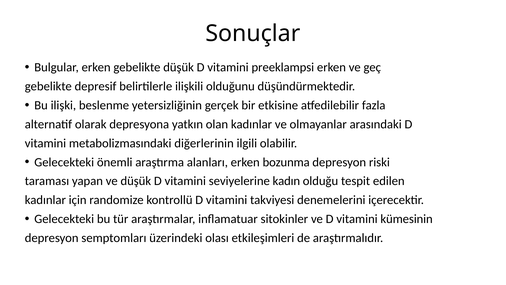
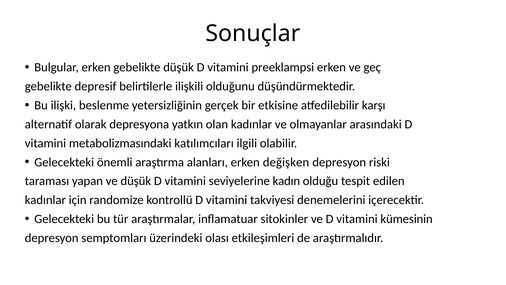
fazla: fazla -> karşı (374, 105)
diğerlerinin: diğerlerinin -> katılımcıları (204, 143)
bozunma: bozunma -> değişken (286, 162)
